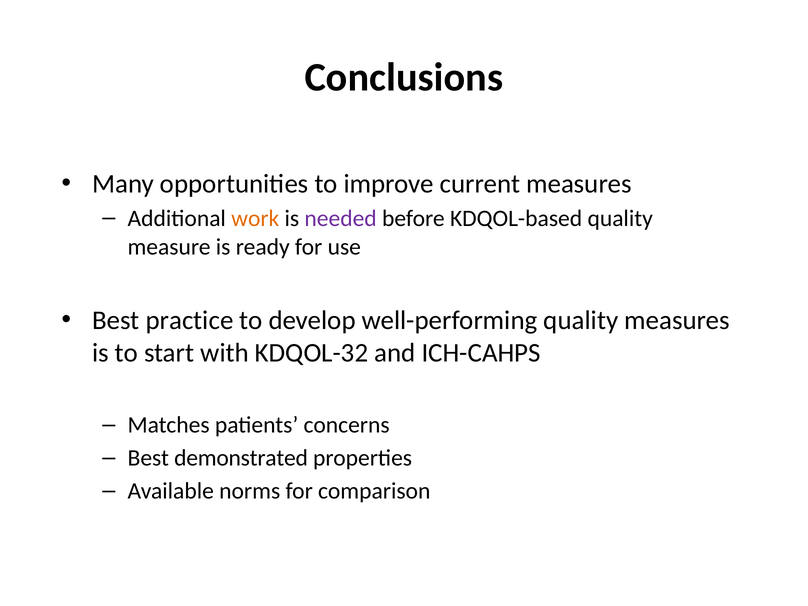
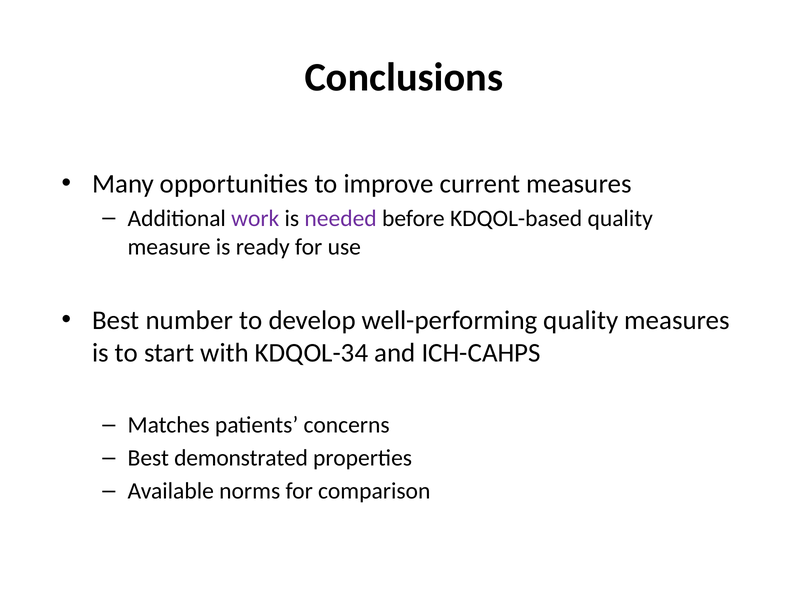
work colour: orange -> purple (255, 218)
practice: practice -> number (189, 320)
KDQOL-32: KDQOL-32 -> KDQOL-34 (312, 353)
